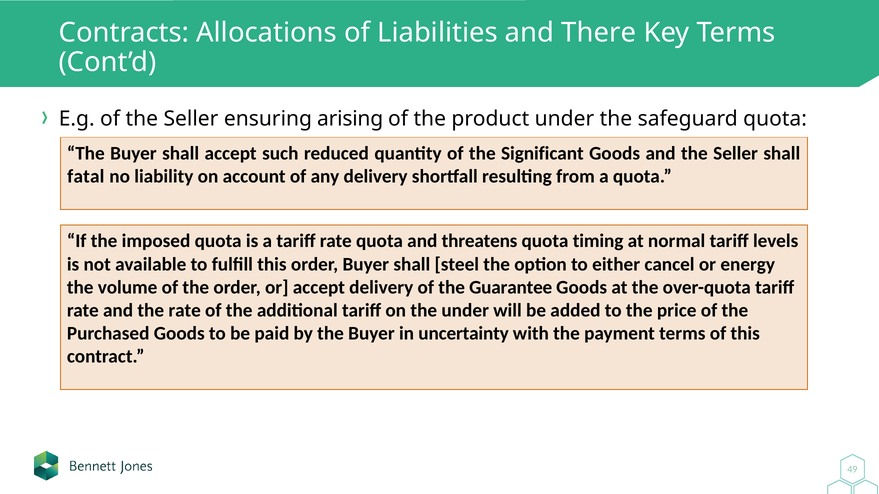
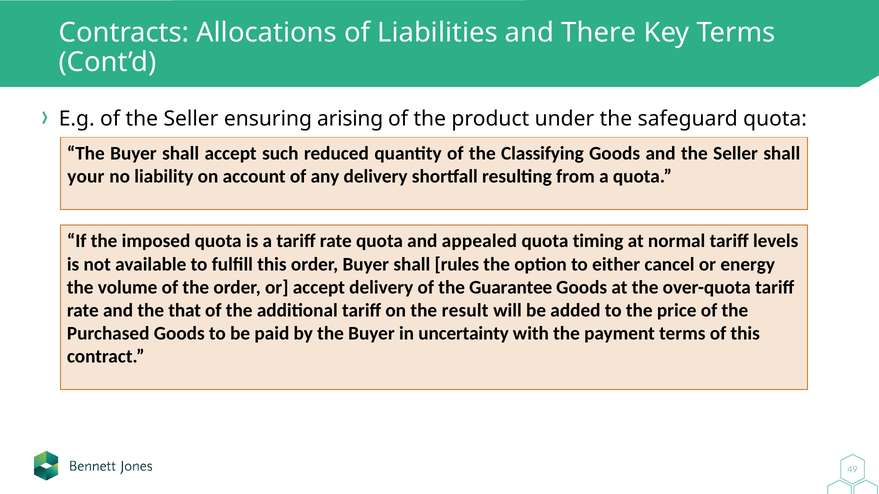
Significant: Significant -> Classifying (542, 153)
fatal: fatal -> your (86, 177)
threatens: threatens -> appealed (479, 241)
steel: steel -> rules (457, 264)
the rate: rate -> that (185, 311)
the under: under -> result (465, 311)
